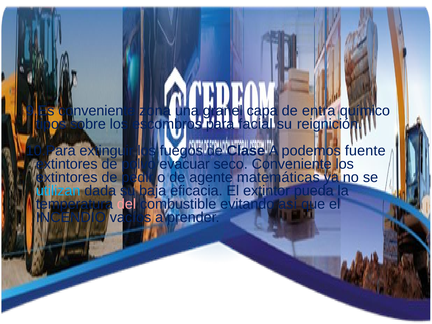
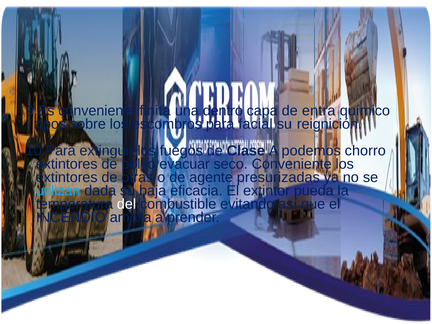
zona: zona -> finita (155, 111)
granel: granel -> dentro (223, 111)
fuente: fuente -> chorro (365, 151)
pedir: pedir -> otras (137, 177)
matemáticas: matemáticas -> presurizadas (278, 177)
del colour: pink -> white (126, 204)
vacíos: vacíos -> amplia (131, 218)
